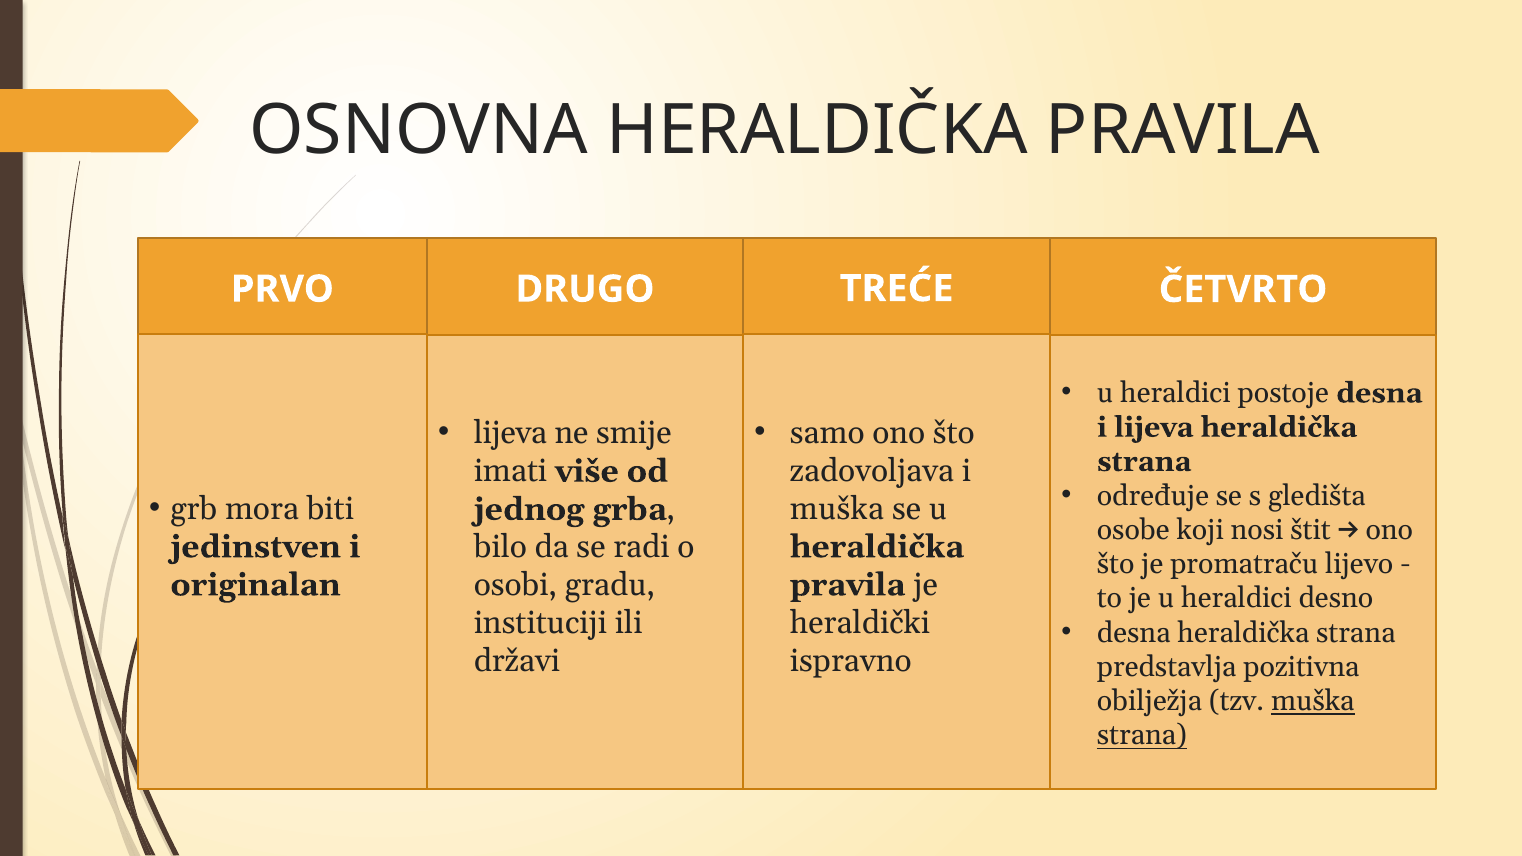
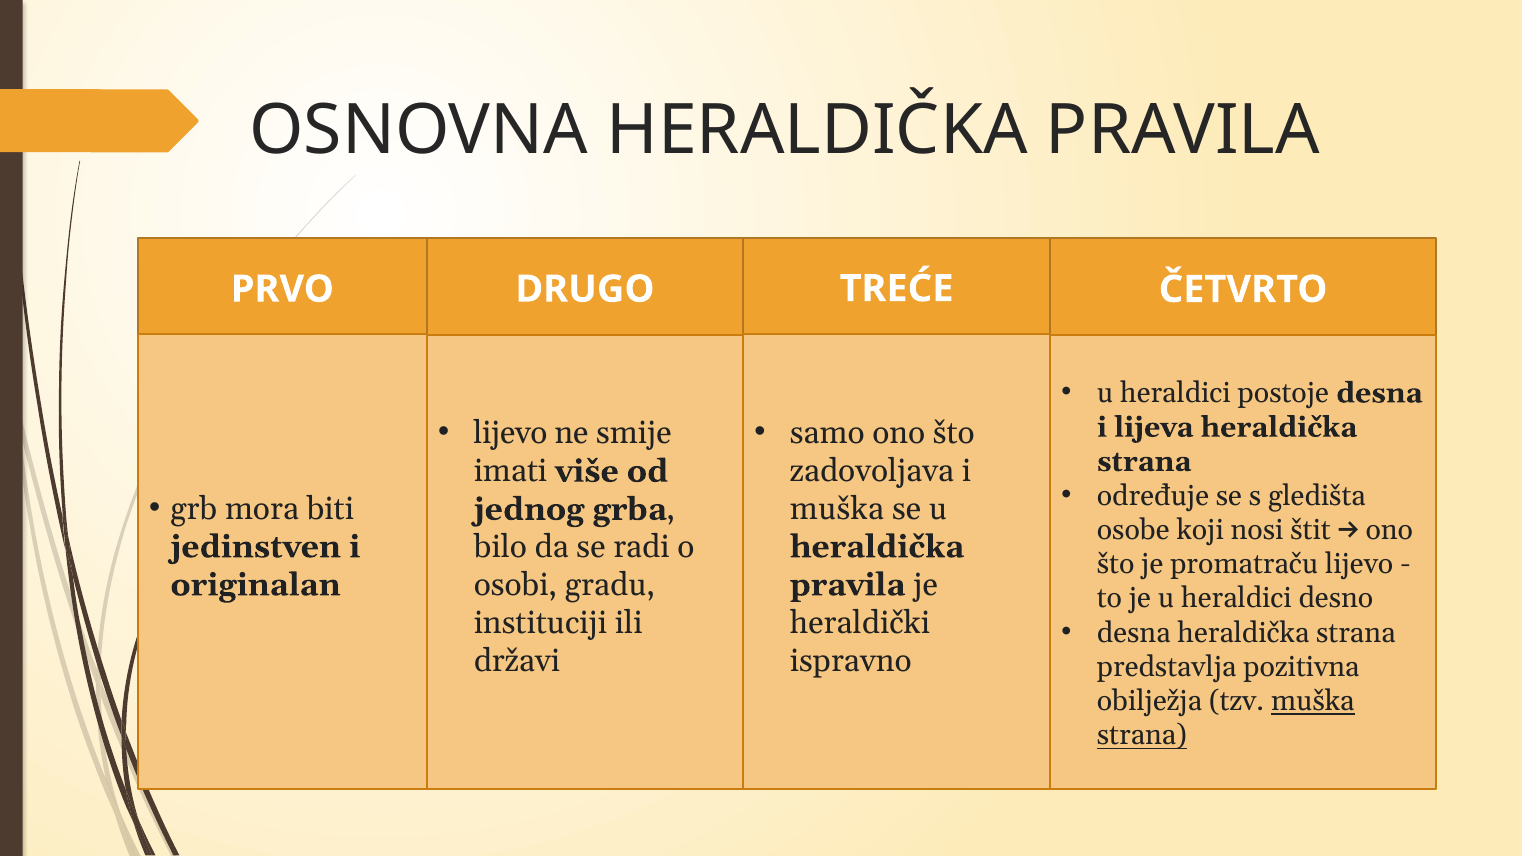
lijeva: lijeva -> lijevo (510, 433)
